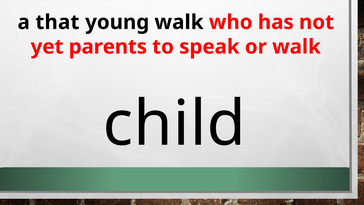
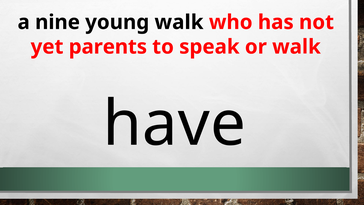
that: that -> nine (58, 22)
child: child -> have (174, 124)
